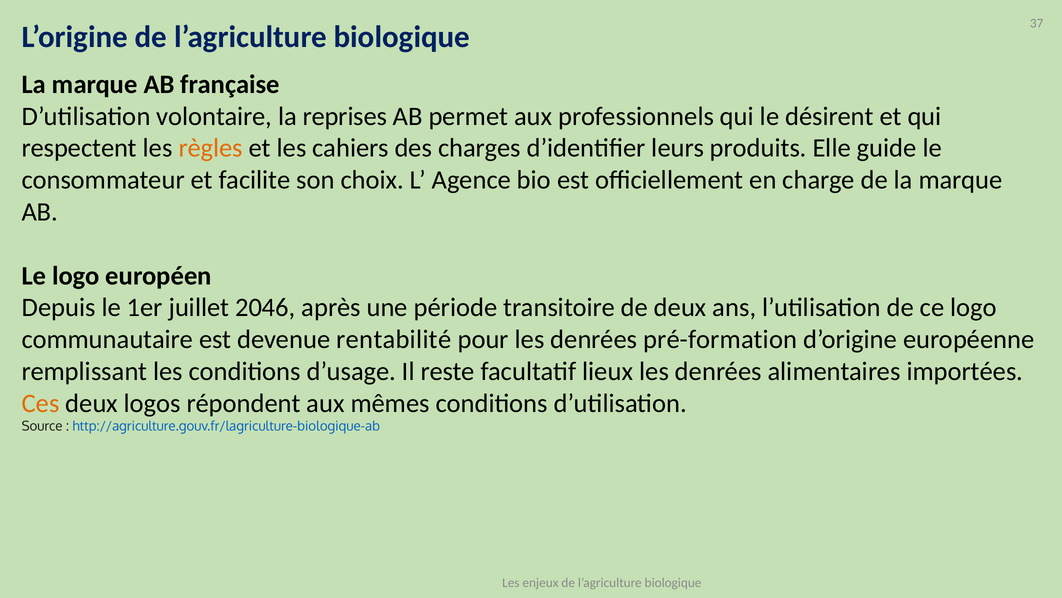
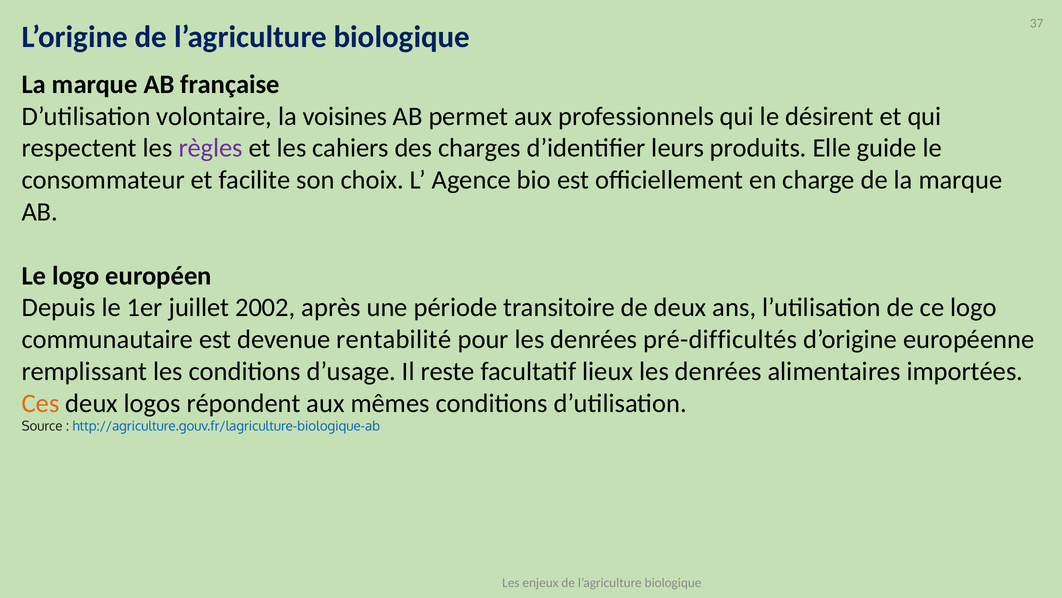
reprises: reprises -> voisines (345, 116)
règles colour: orange -> purple (211, 148)
2046: 2046 -> 2002 (265, 307)
pré-formation: pré-formation -> pré-difficultés (720, 339)
